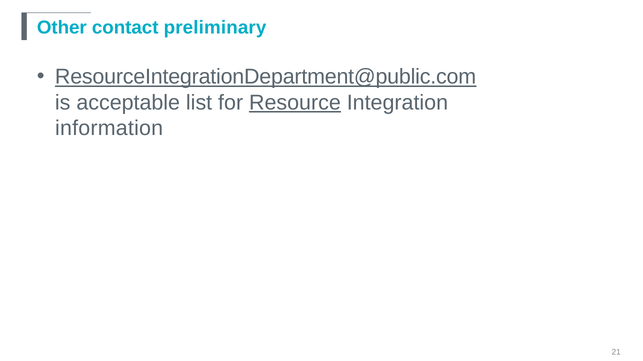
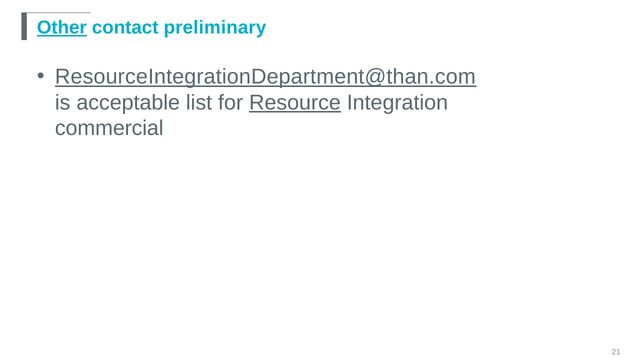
Other underline: none -> present (62, 28)
ResourceIntegrationDepartment@public.com: ResourceIntegrationDepartment@public.com -> ResourceIntegrationDepartment@than.com (265, 77)
information: information -> commercial (109, 128)
